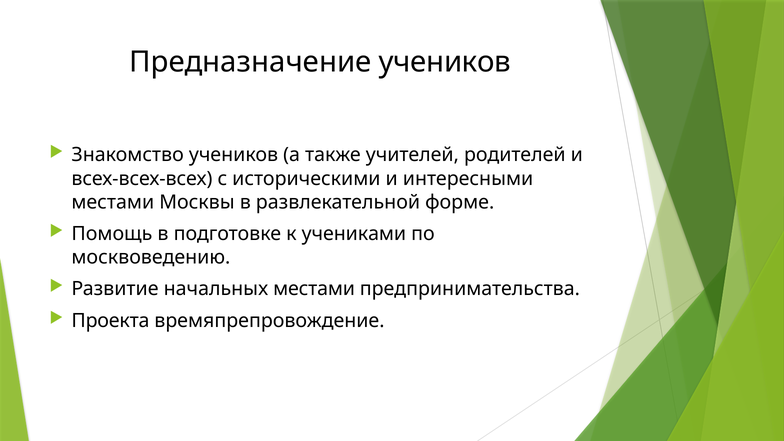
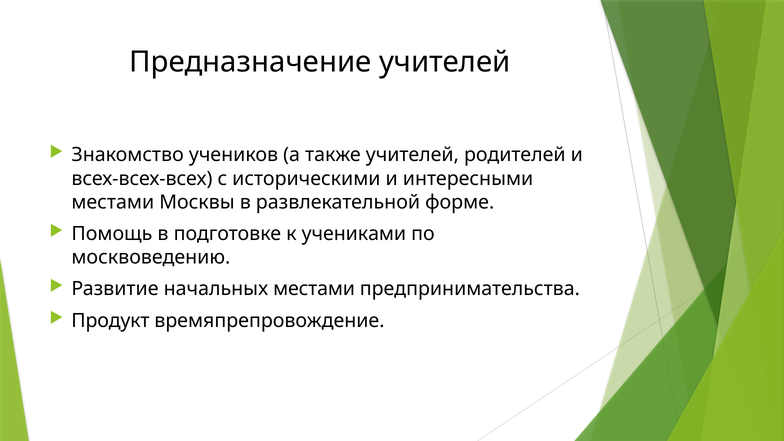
Предназначение учеников: учеников -> учителей (445, 62)
Проекта: Проекта -> Продукт (110, 321)
